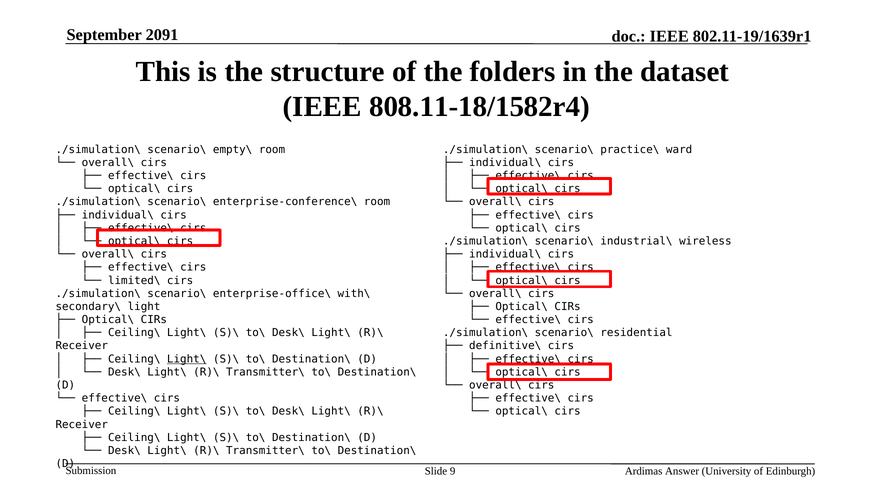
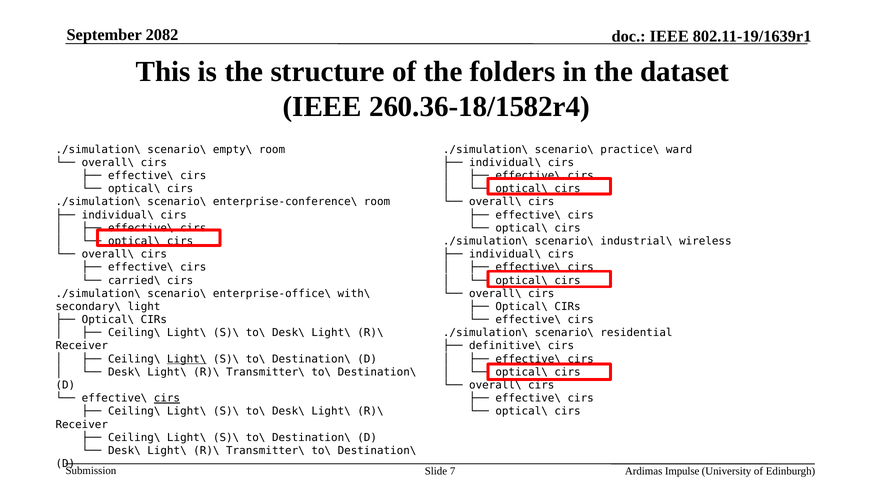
2091: 2091 -> 2082 (162, 35)
808.11-18/1582r4: 808.11-18/1582r4 -> 260.36-18/1582r4 (479, 107)
limited\: limited\ -> carried\ (134, 280)
cirs underline: none -> present (167, 398)
9: 9 -> 7 (453, 471)
Answer: Answer -> Impulse (682, 471)
